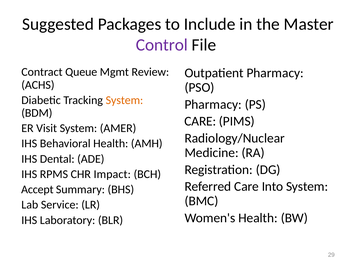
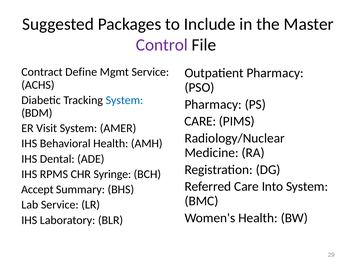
Queue: Queue -> Define (81, 72)
Mgmt Review: Review -> Service (150, 72)
System colour: orange -> blue (124, 100)
Impact: Impact -> Syringe (112, 174)
